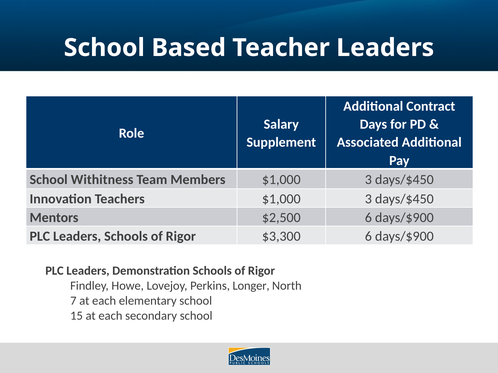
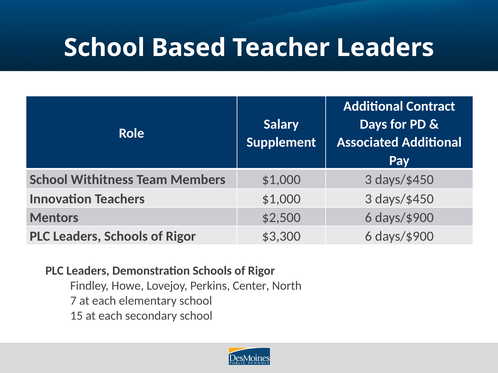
Longer: Longer -> Center (251, 286)
